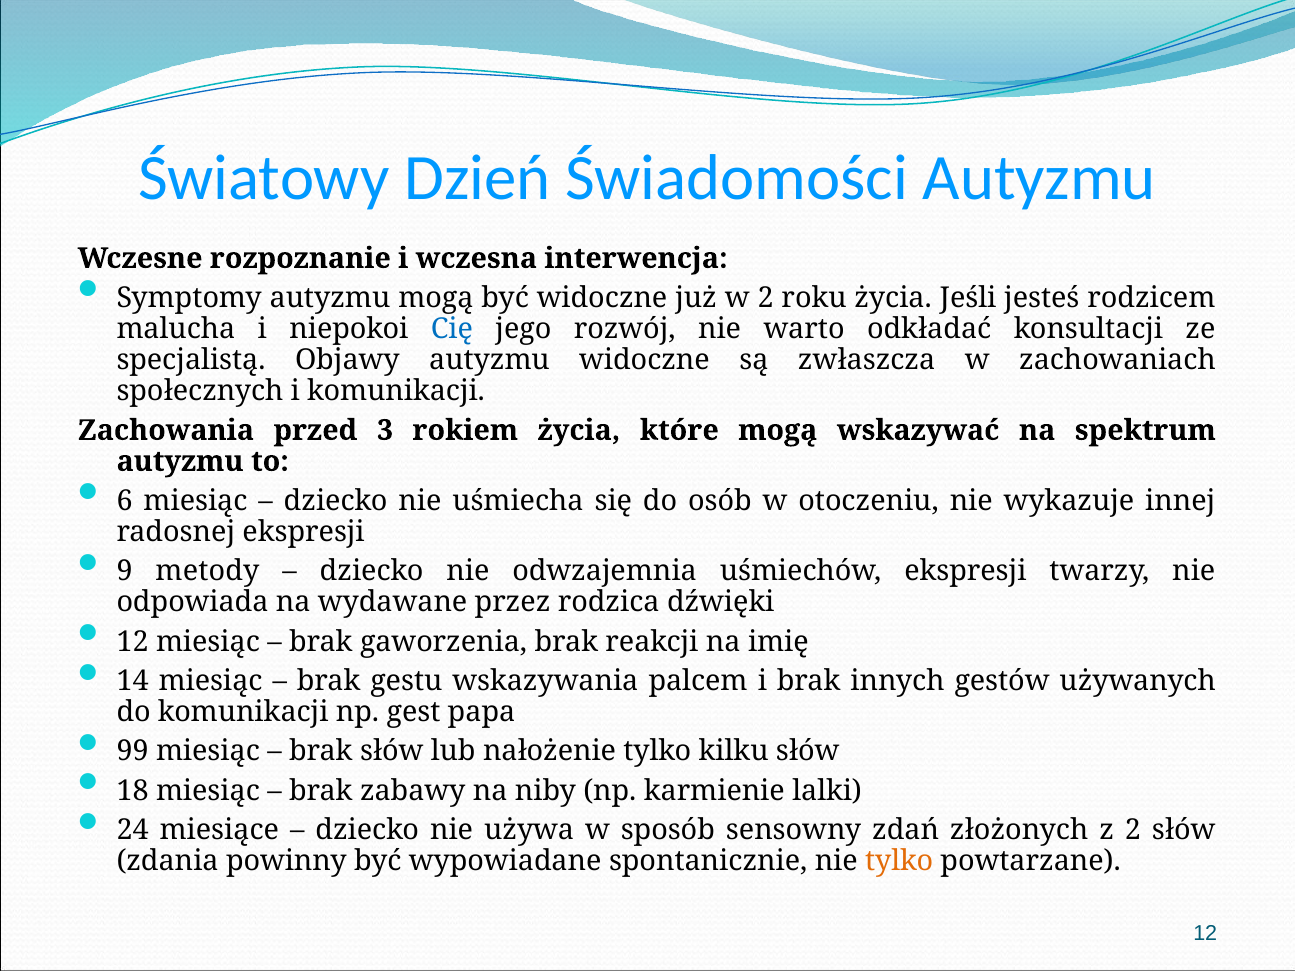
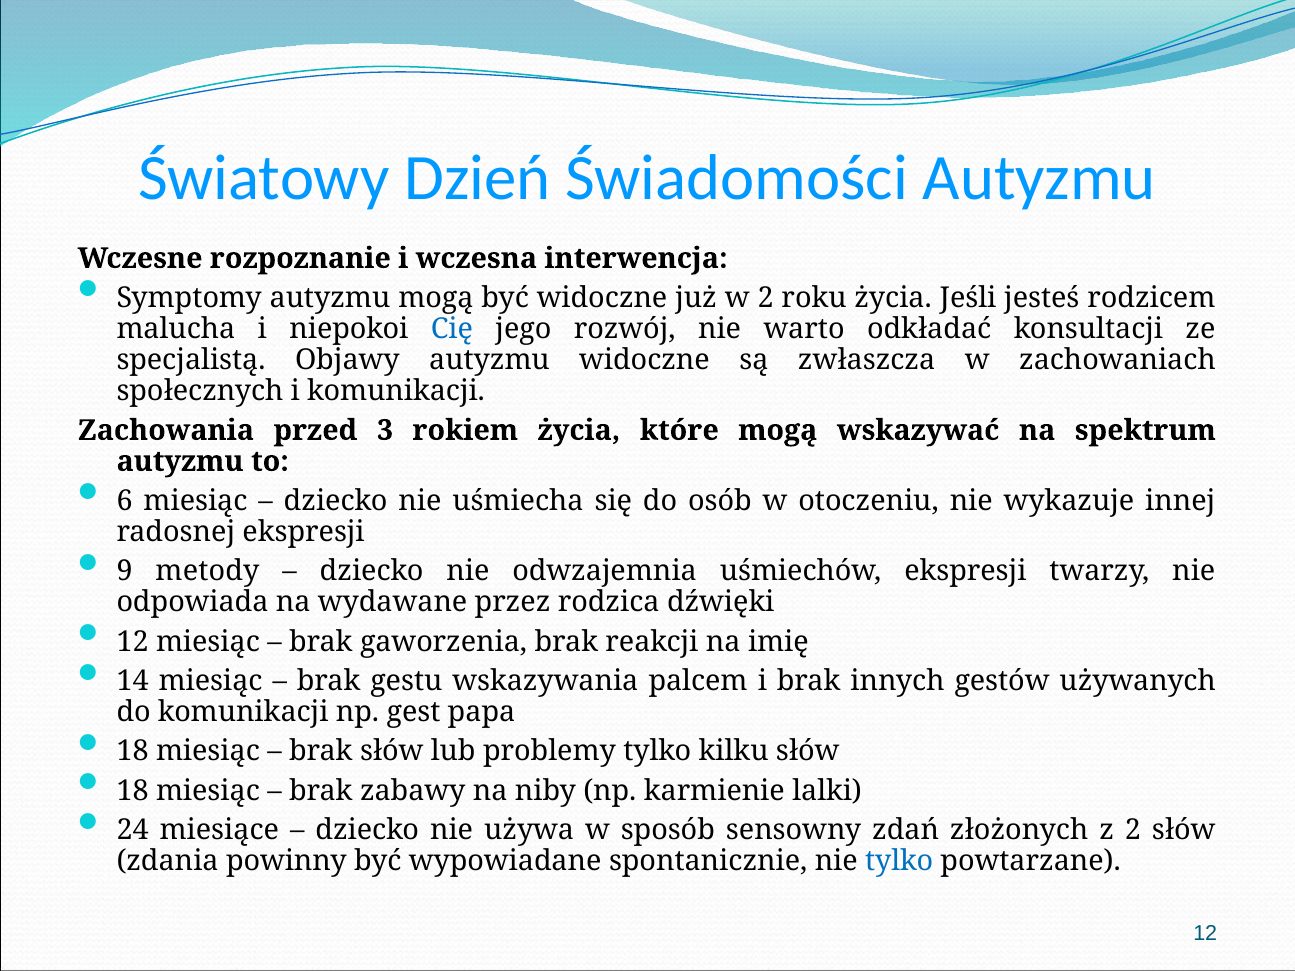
99: 99 -> 18 (133, 752)
nałożenie: nałożenie -> problemy (549, 752)
tylko colour: orange -> blue (899, 862)
